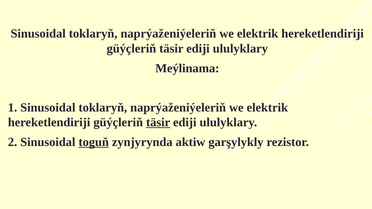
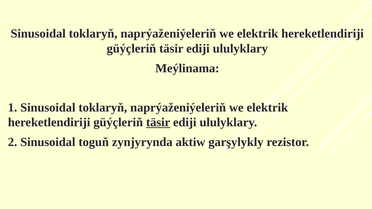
toguň underline: present -> none (94, 142)
